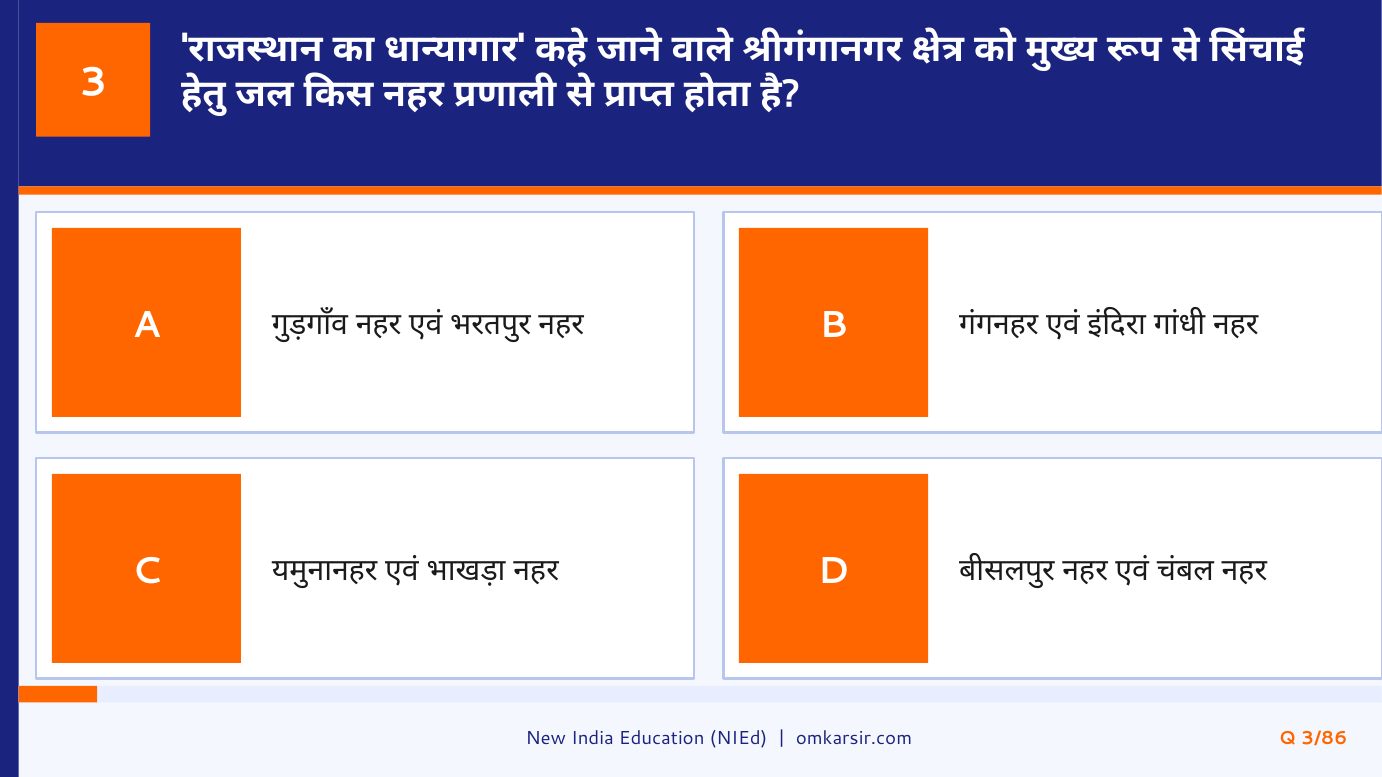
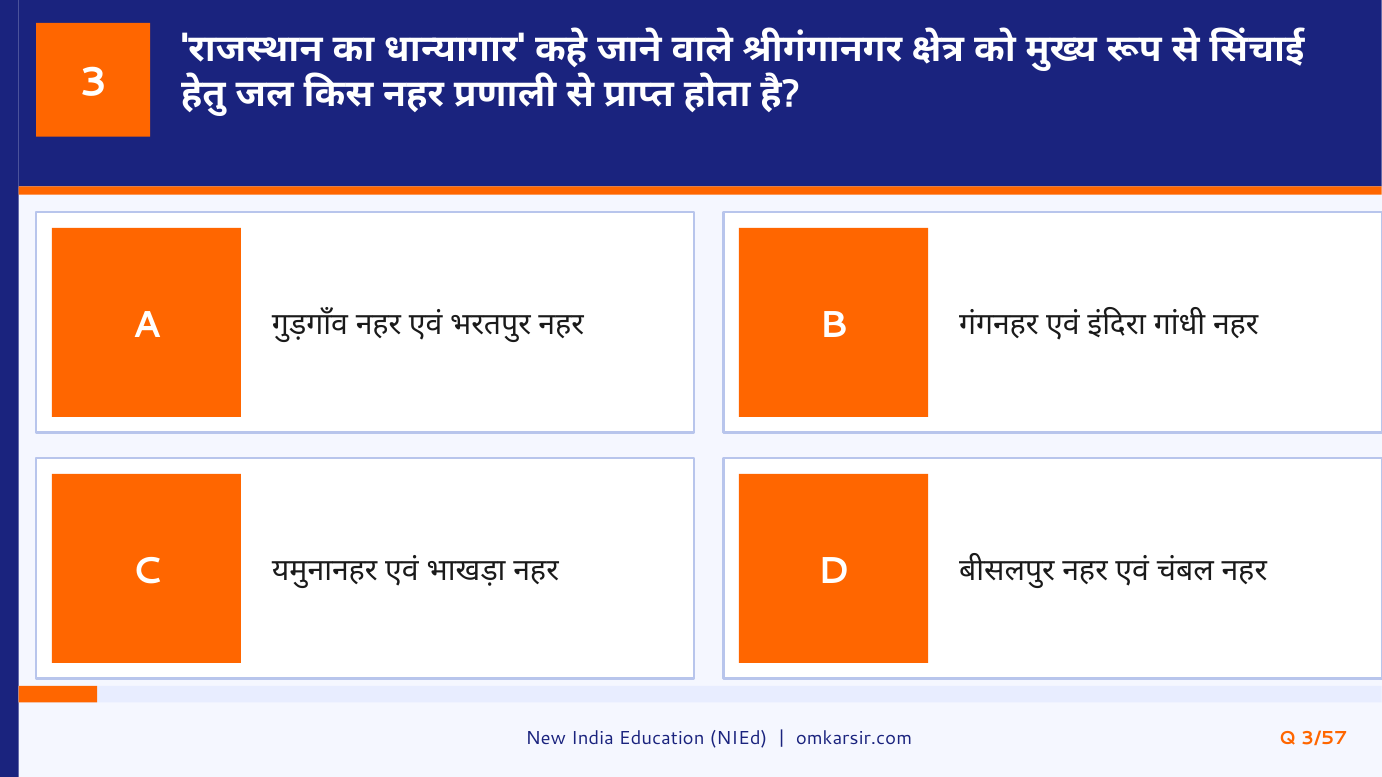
3/86: 3/86 -> 3/57 (1324, 738)
